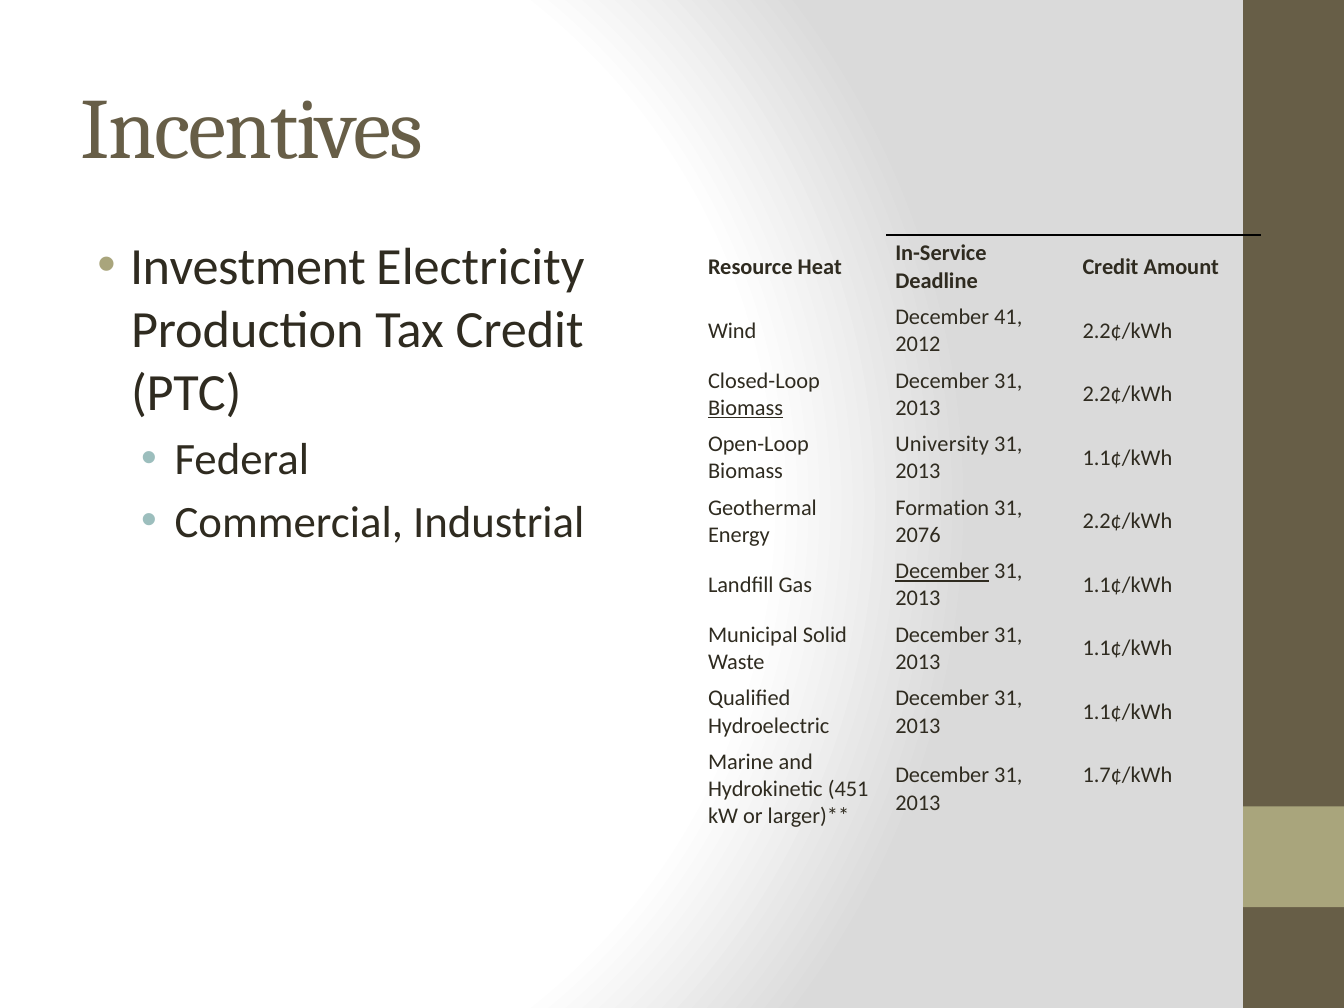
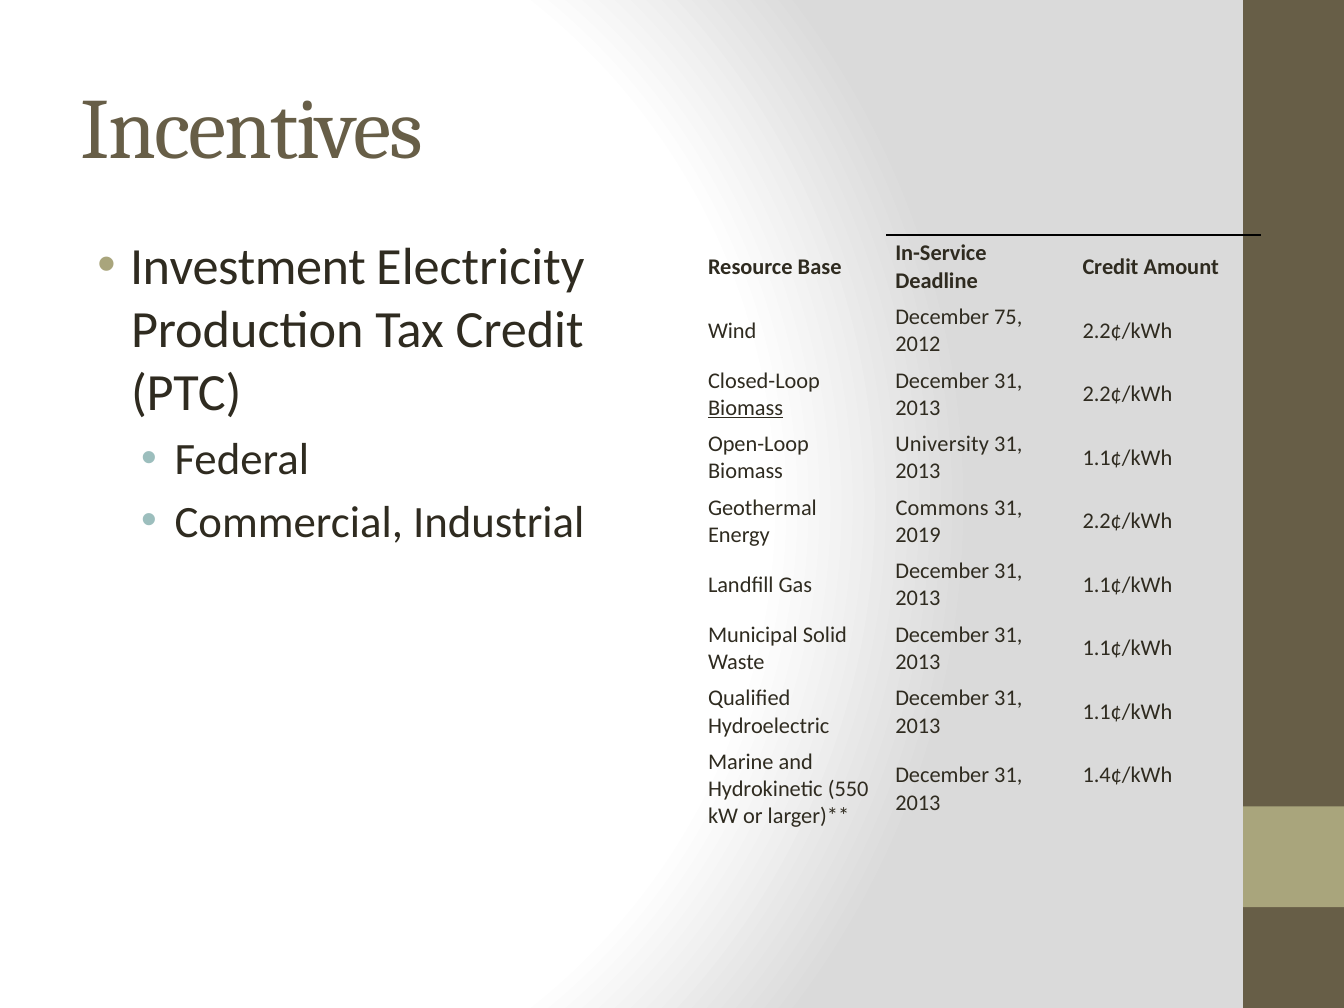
Heat: Heat -> Base (820, 267)
41: 41 -> 75 (1008, 317)
Formation: Formation -> Commons (942, 508)
2076: 2076 -> 2019 (918, 535)
December underline: present -> none (942, 571)
1.7¢/kWh: 1.7¢/kWh -> 1.4¢/kWh (1127, 776)
451: 451 -> 550 (848, 789)
